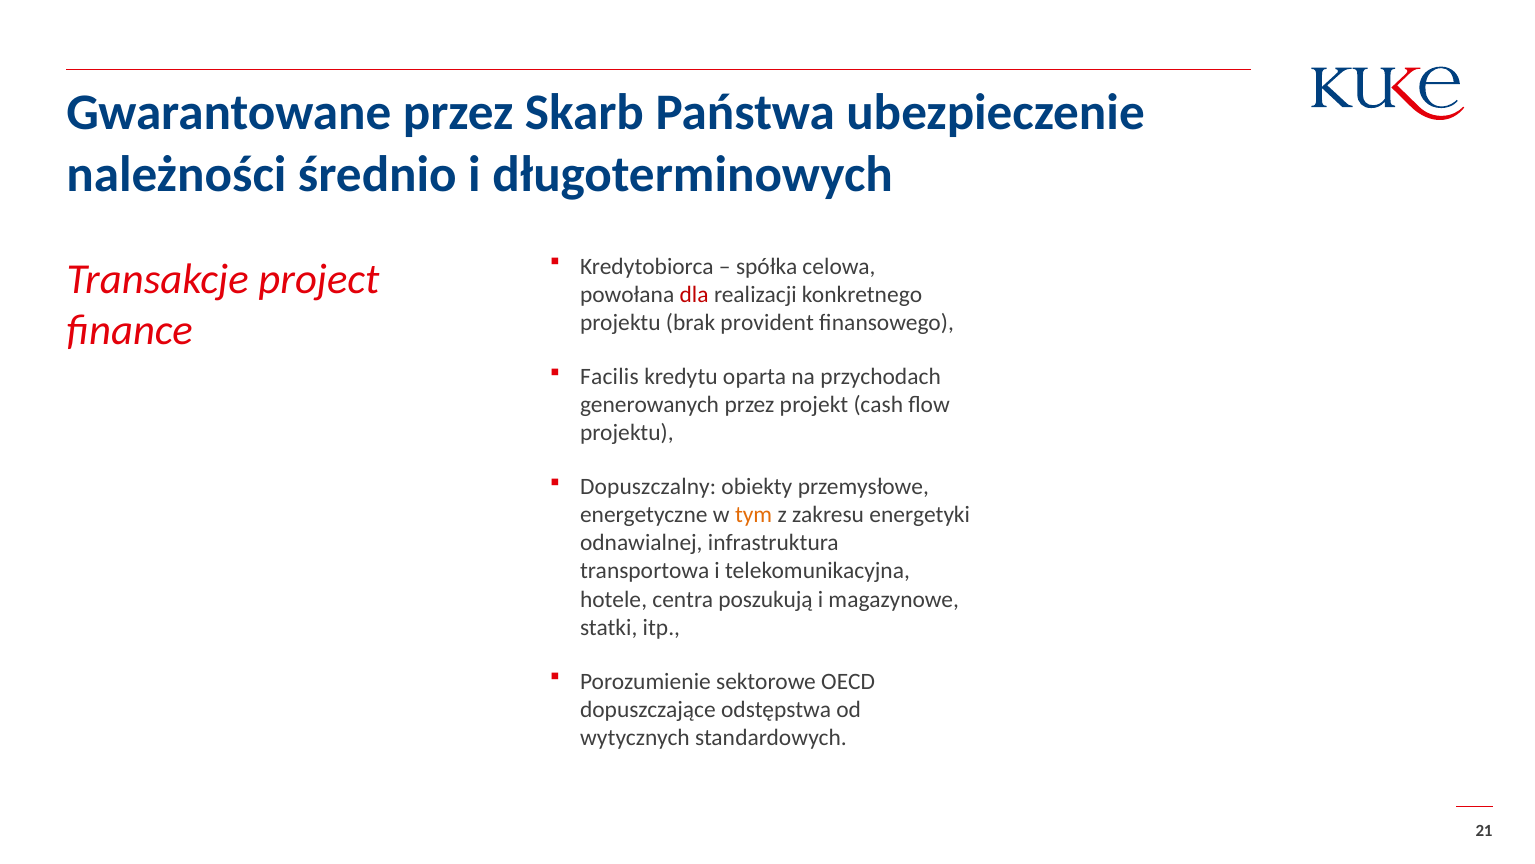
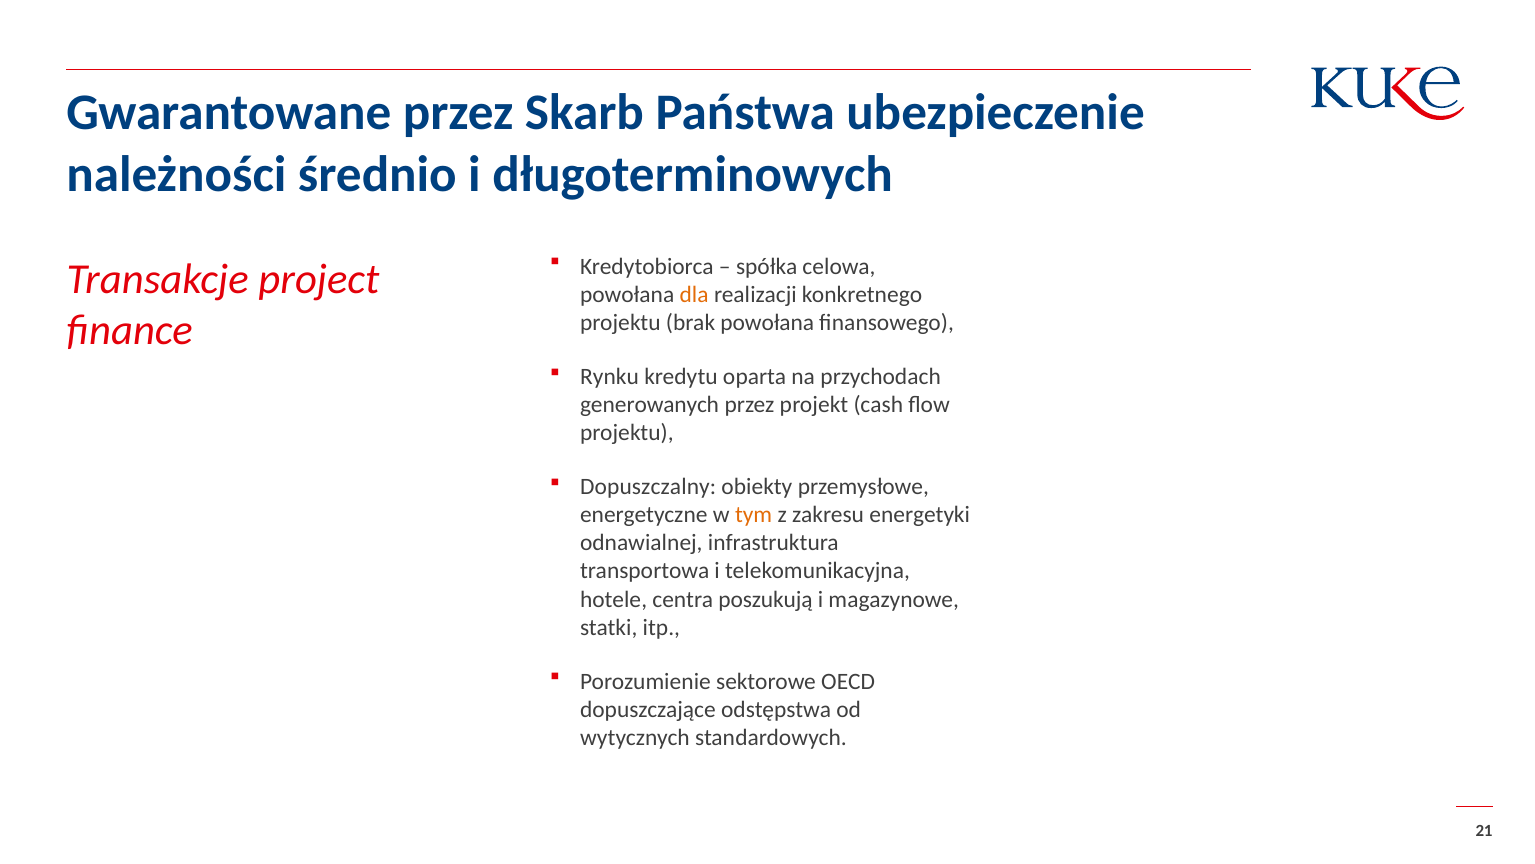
dla colour: red -> orange (694, 294)
brak provident: provident -> powołana (767, 323)
Facilis: Facilis -> Rynku (610, 376)
